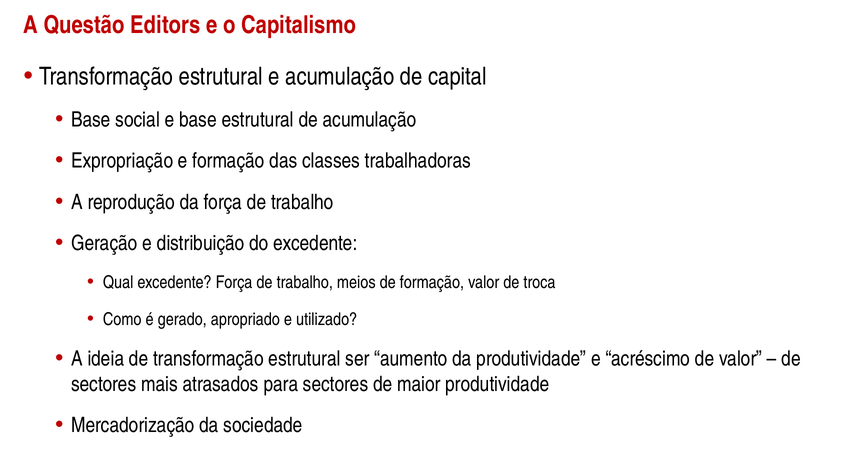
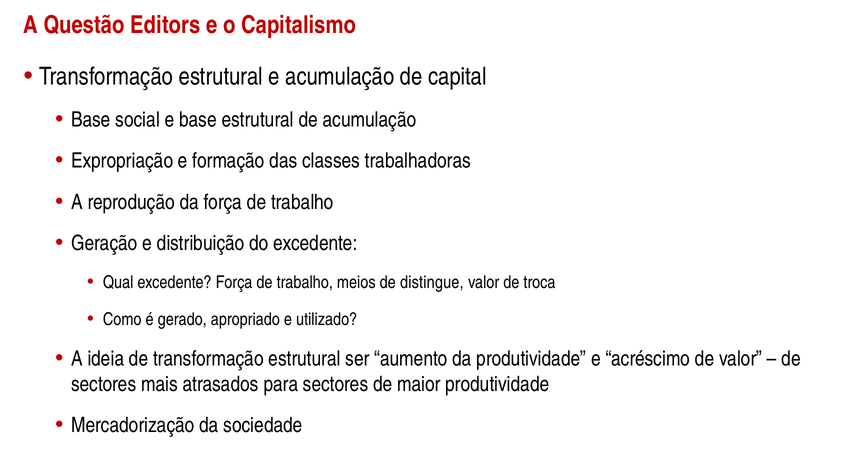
de formação: formação -> distingue (432, 282)
